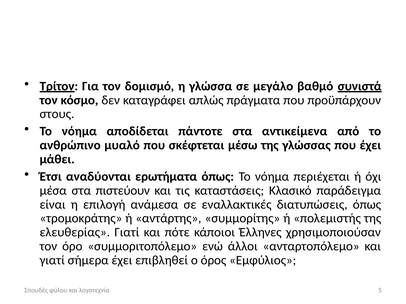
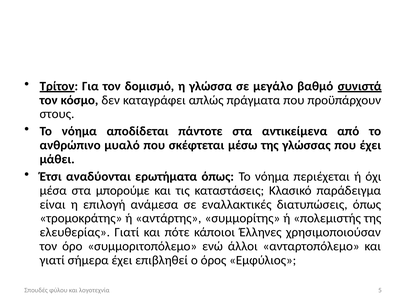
πιστεύουν: πιστεύουν -> μπορούμε (123, 191)
